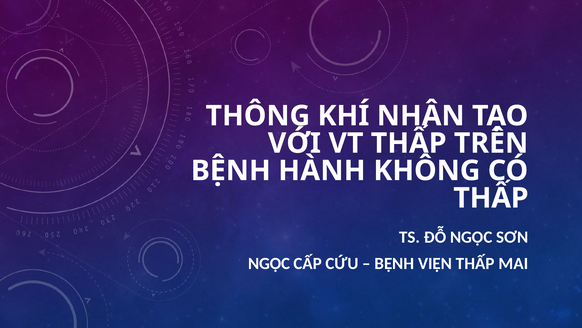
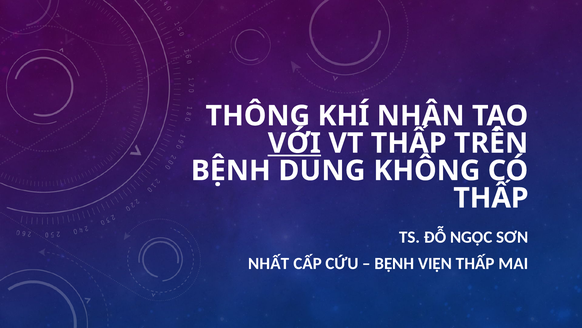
VỚI underline: none -> present (294, 143)
HÀNH: HÀNH -> DUNG (322, 170)
NGỌC: NGỌC -> NHẤT (269, 263)
